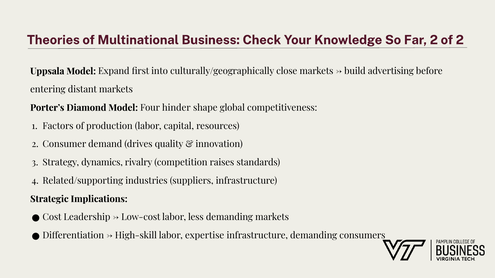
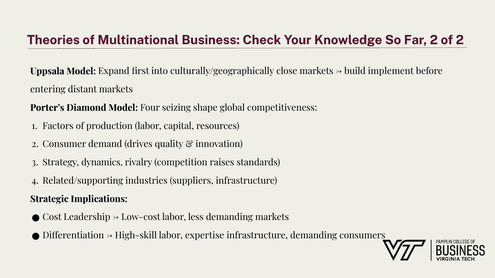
advertising: advertising -> implement (391, 71)
hinder: hinder -> seizing (176, 108)
